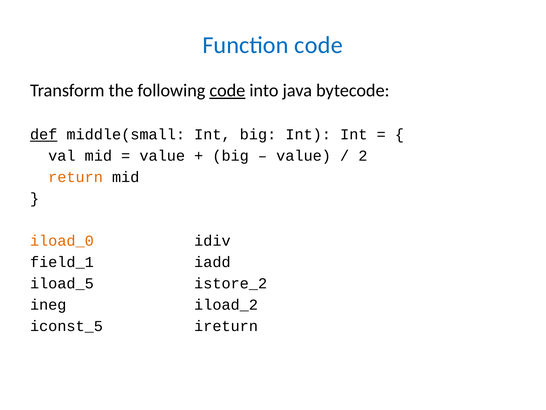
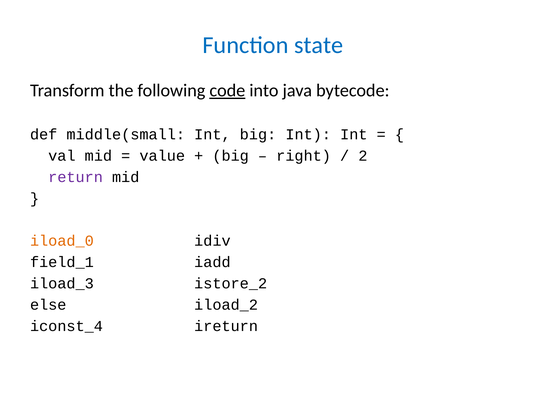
Function code: code -> state (319, 45)
def underline: present -> none (44, 134)
value: value -> right (304, 156)
return colour: orange -> purple (76, 177)
iload_5: iload_5 -> iload_3 (62, 283)
ineg: ineg -> else (48, 304)
iconst_5: iconst_5 -> iconst_4 (66, 326)
